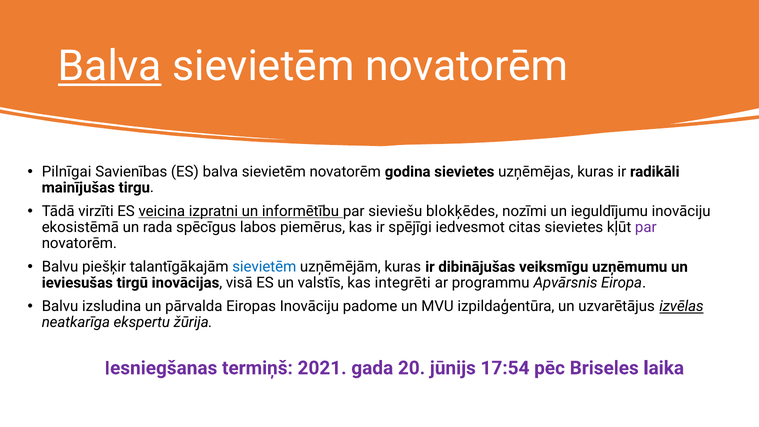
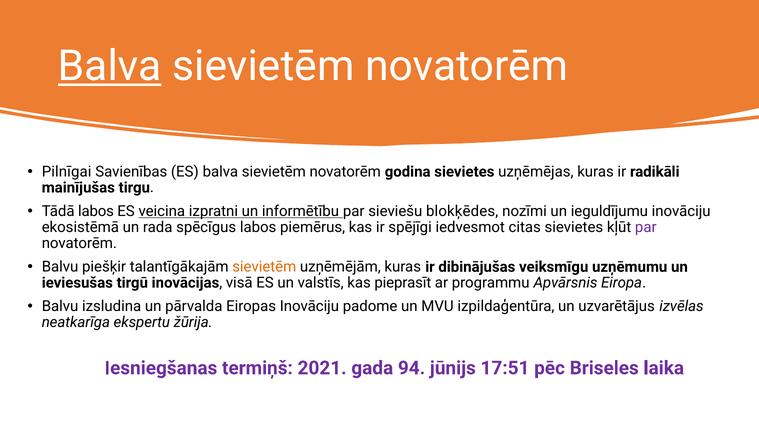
Tādā virzīti: virzīti -> labos (96, 211)
sievietēm colour: blue -> orange (264, 267)
integrēti: integrēti -> pieprasīt (403, 283)
izvēlas underline: present -> none (681, 306)
20: 20 -> 94 (412, 368)
17:54: 17:54 -> 17:51 (505, 368)
